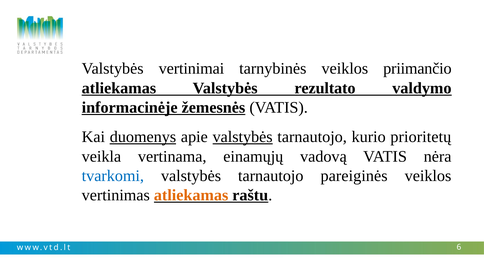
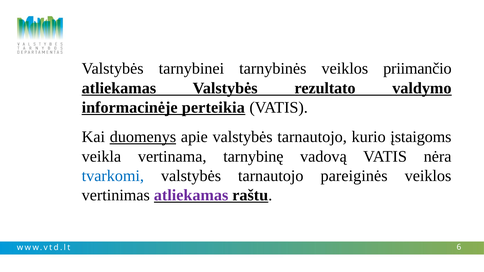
vertinimai: vertinimai -> tarnybinei (191, 69)
žemesnės: žemesnės -> perteikia (213, 107)
valstybės underline: present -> none (243, 137)
prioritetų: prioritetų -> įstaigoms (421, 137)
einamųjų: einamųjų -> tarnybinę (253, 156)
atliekamas colour: orange -> purple (191, 195)
